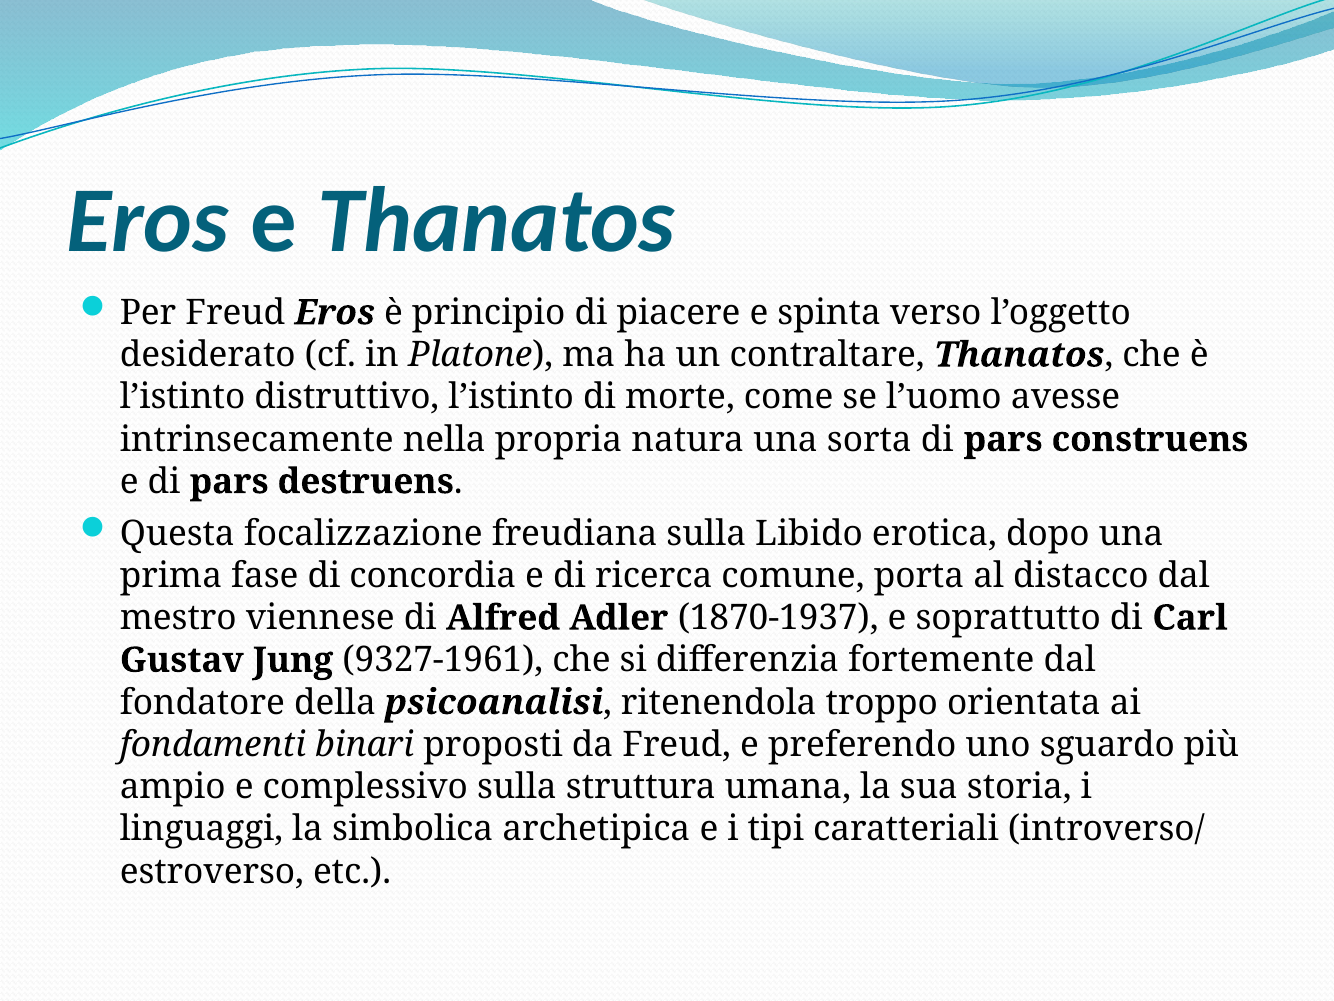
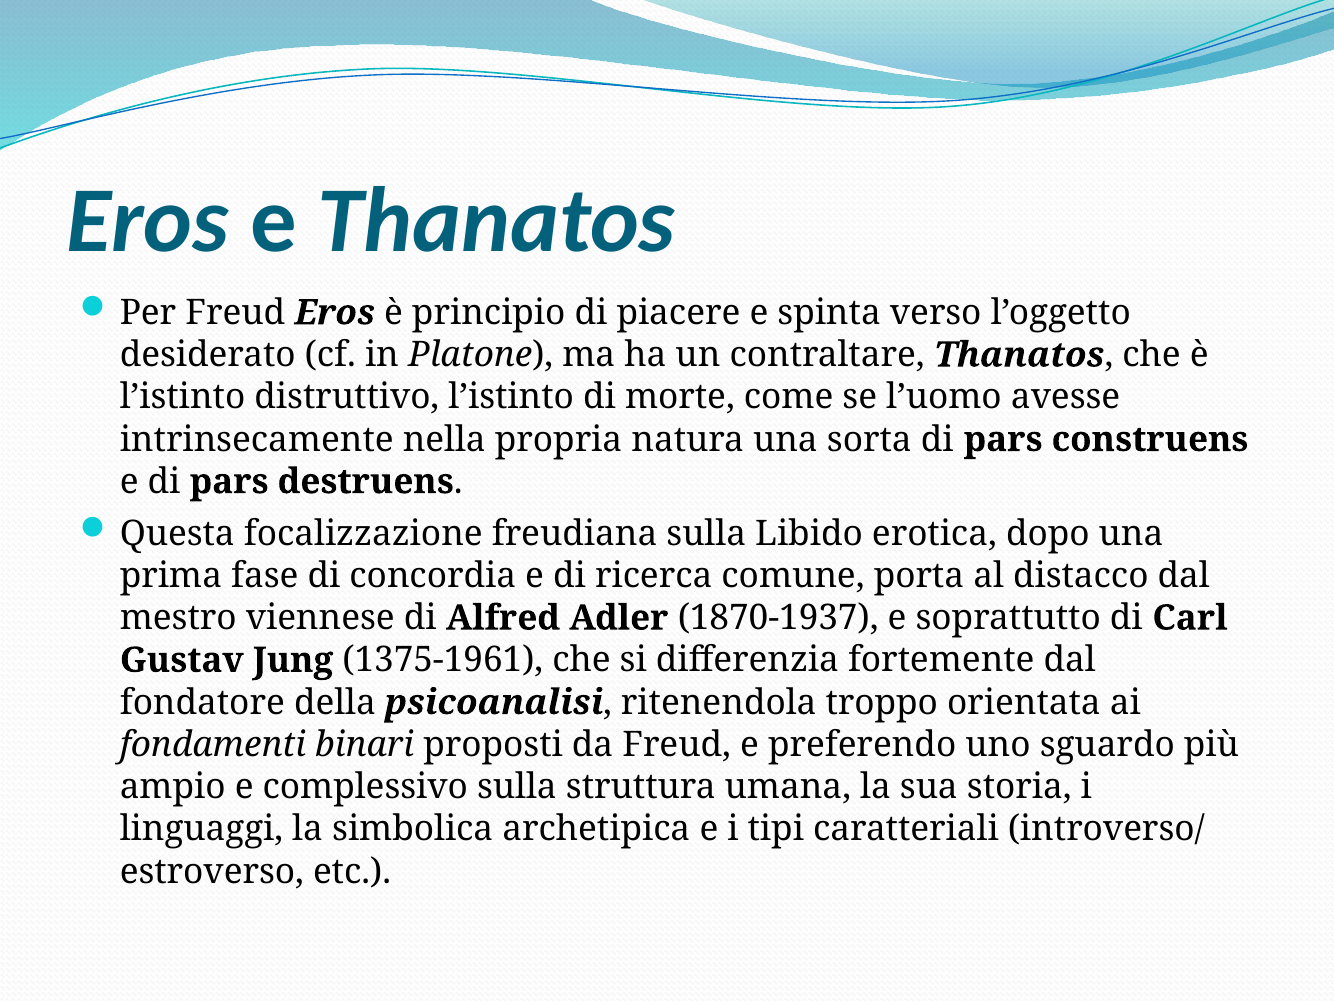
9327-1961: 9327-1961 -> 1375-1961 (443, 660)
